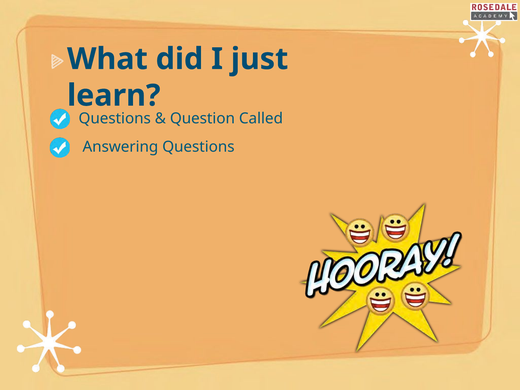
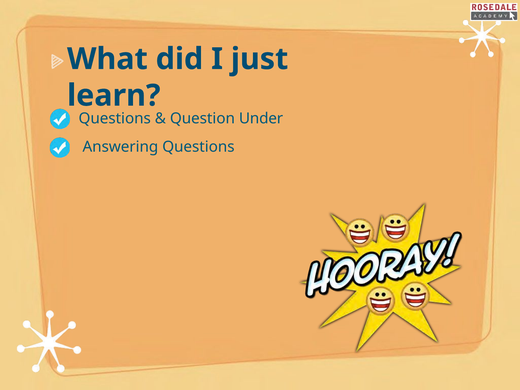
Called: Called -> Under (261, 118)
